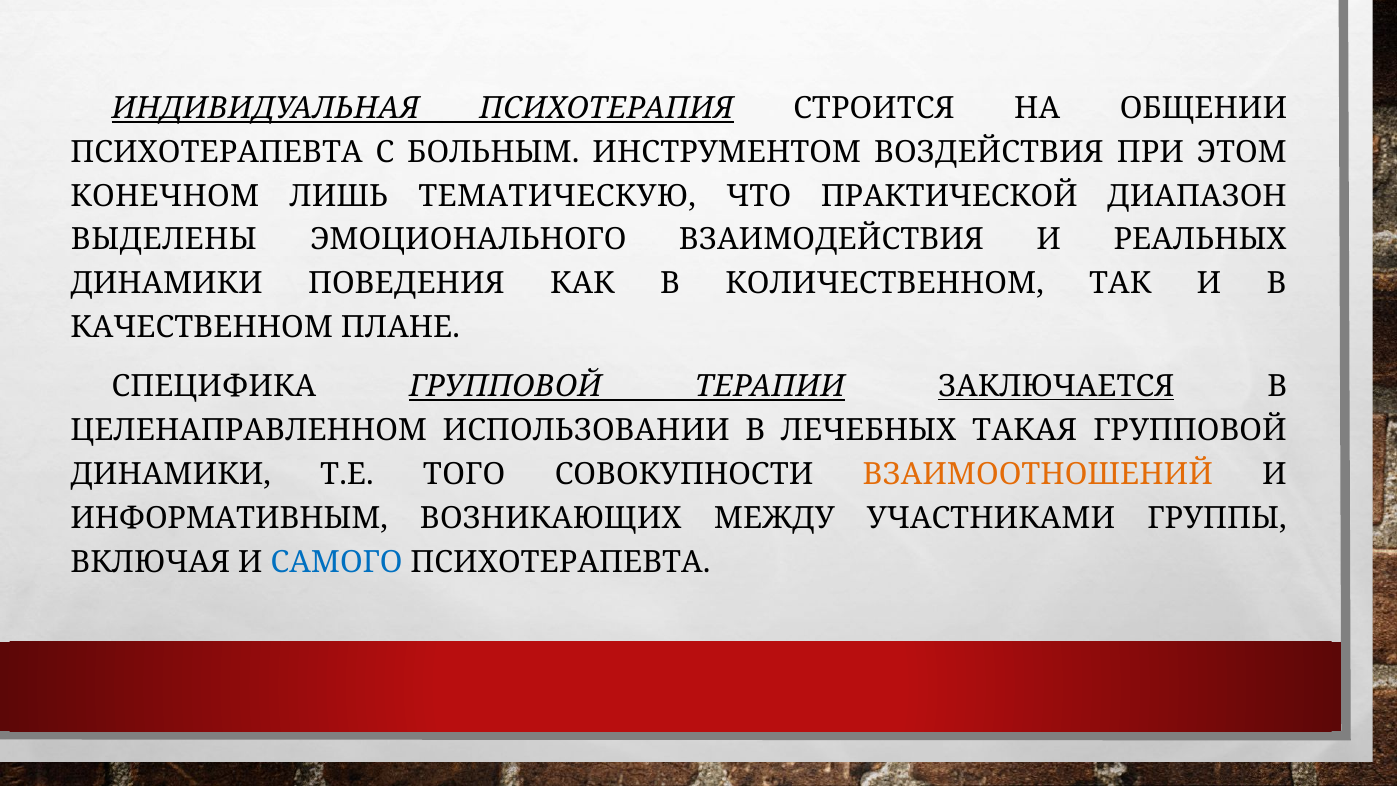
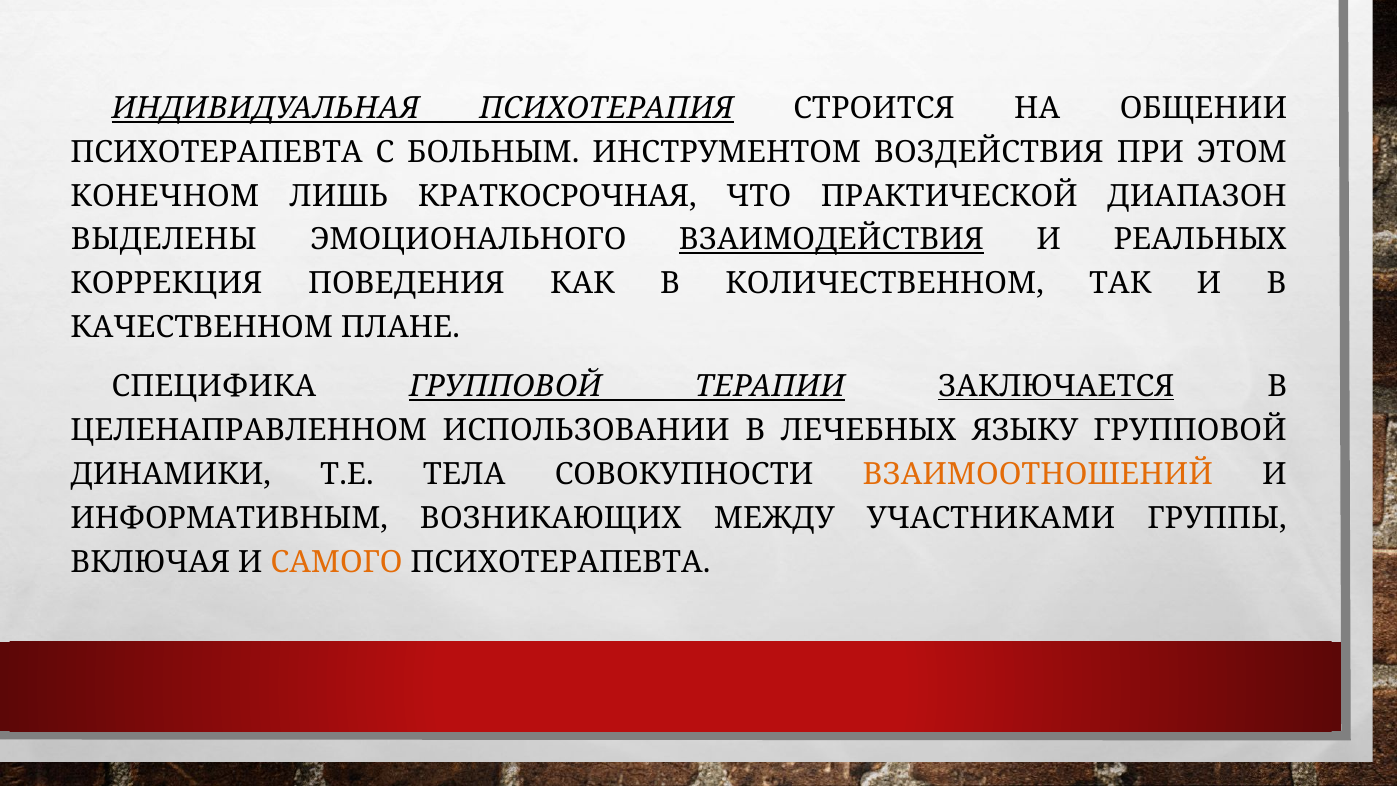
ТЕМАТИЧЕСКУЮ: ТЕМАТИЧЕСКУЮ -> КРАТКОСРОЧНАЯ (557, 196)
ВЗАИМОДЕЙСТВИЯ underline: none -> present (832, 240)
ДИНАМИКИ: ДИНАМИКИ -> КОРРЕКЦИЯ (166, 284)
ТАКАЯ: ТАКАЯ -> ЯЗЫКУ (1025, 430)
ТОГО: ТОГО -> ТЕЛА (464, 474)
САМОГО colour: blue -> orange (337, 562)
